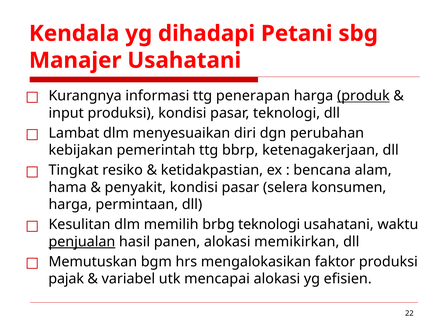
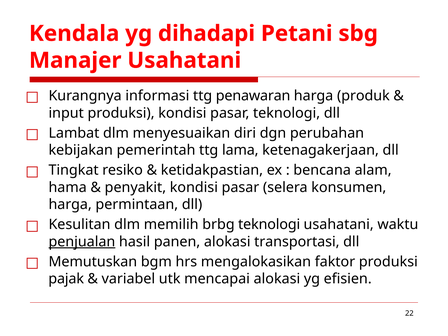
penerapan: penerapan -> penawaran (253, 96)
produk underline: present -> none (363, 96)
bbrp: bbrp -> lama (240, 150)
memikirkan: memikirkan -> transportasi (297, 242)
